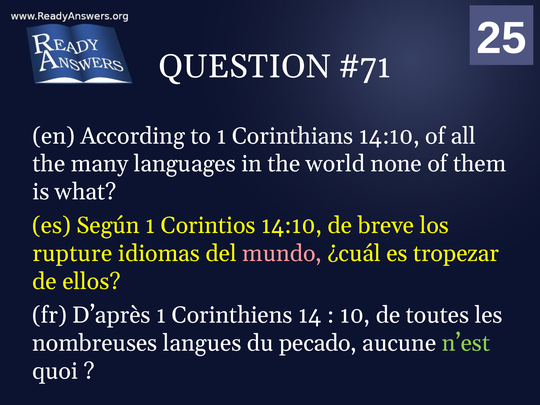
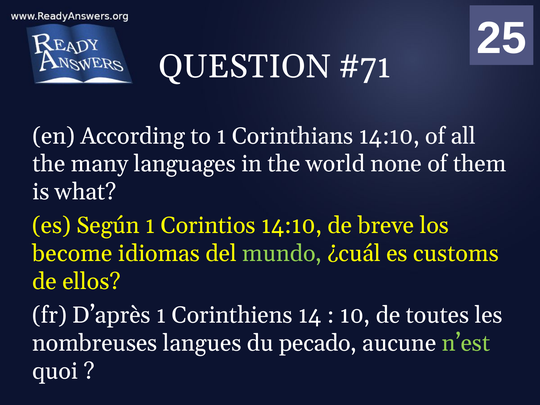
rupture: rupture -> become (72, 254)
mundo colour: pink -> light green (282, 254)
tropezar: tropezar -> customs (456, 254)
